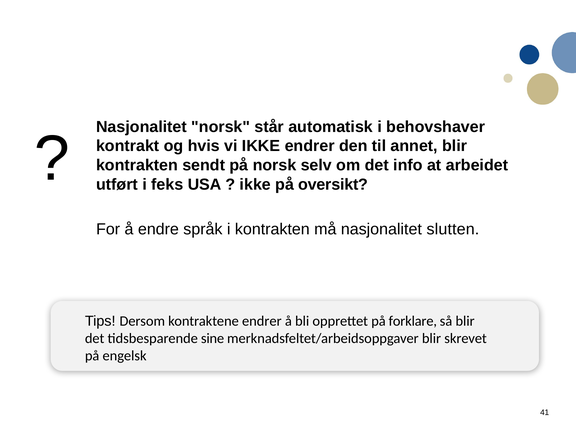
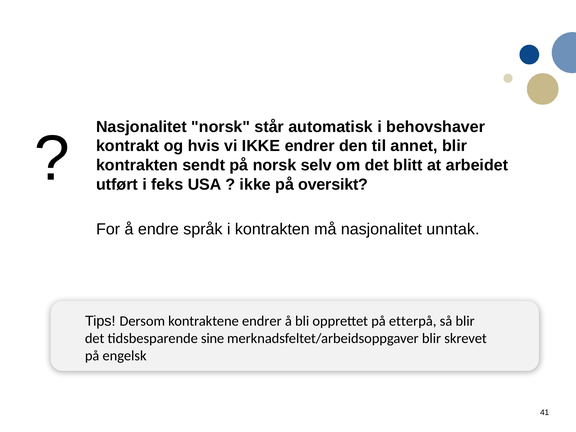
info: info -> blitt (408, 165)
slutten: slutten -> unntak (453, 229)
forklare: forklare -> etterpå (413, 321)
